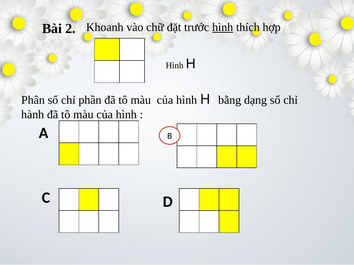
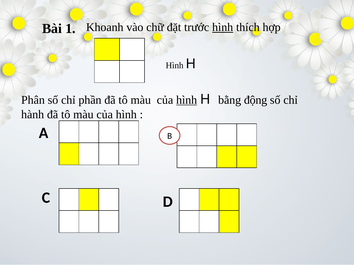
2: 2 -> 1 (70, 29)
hình underline: none -> present (187, 100)
dạng: dạng -> động (256, 100)
